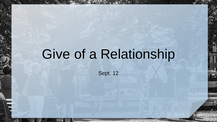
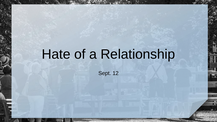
Give: Give -> Hate (56, 54)
